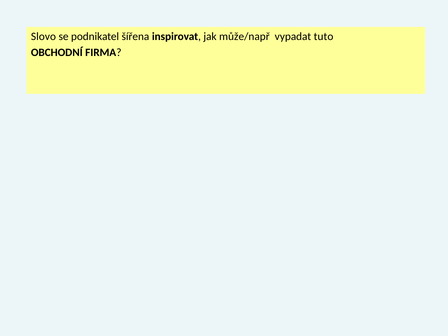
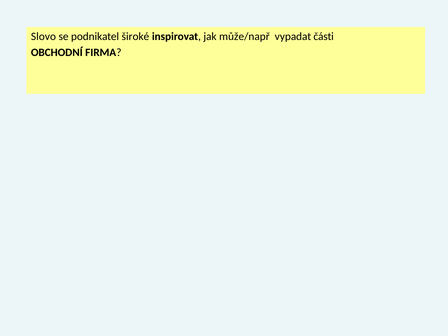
šířena: šířena -> široké (135, 37)
tuto: tuto -> části (324, 37)
